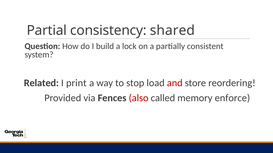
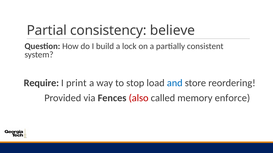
shared: shared -> believe (172, 31)
Related: Related -> Require (41, 83)
and colour: red -> blue (175, 83)
